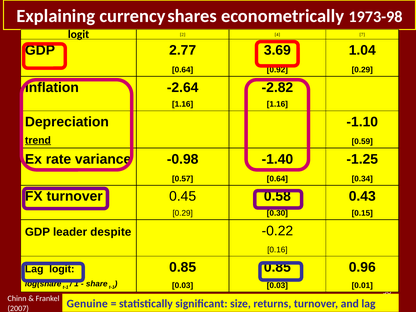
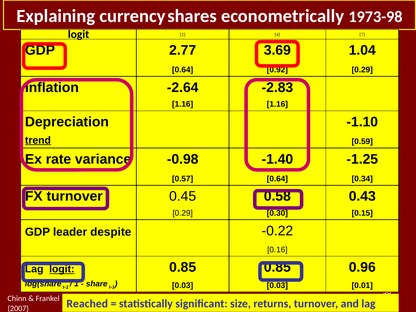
-2.82: -2.82 -> -2.83 (277, 87)
logit underline: none -> present (62, 269)
Genuine: Genuine -> Reached (87, 304)
